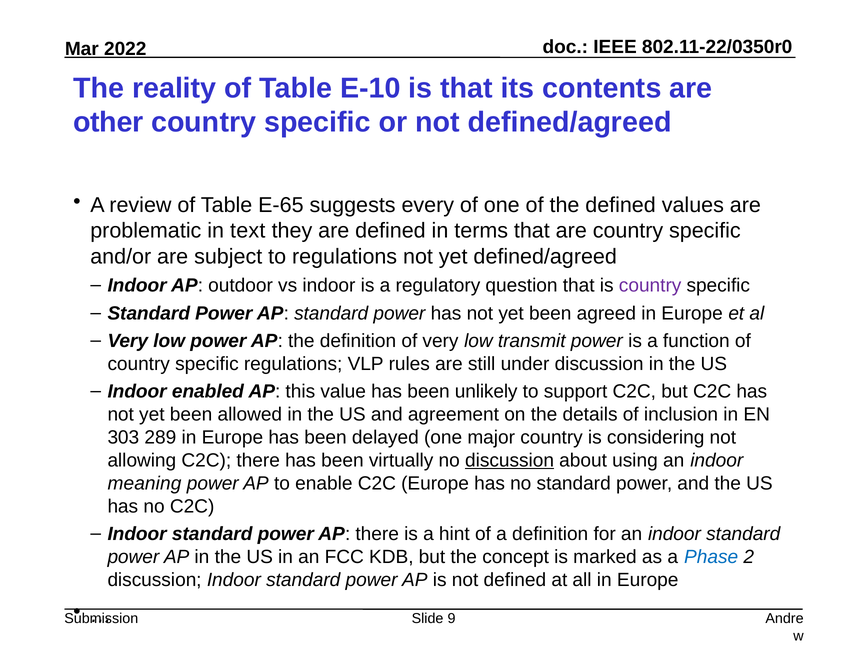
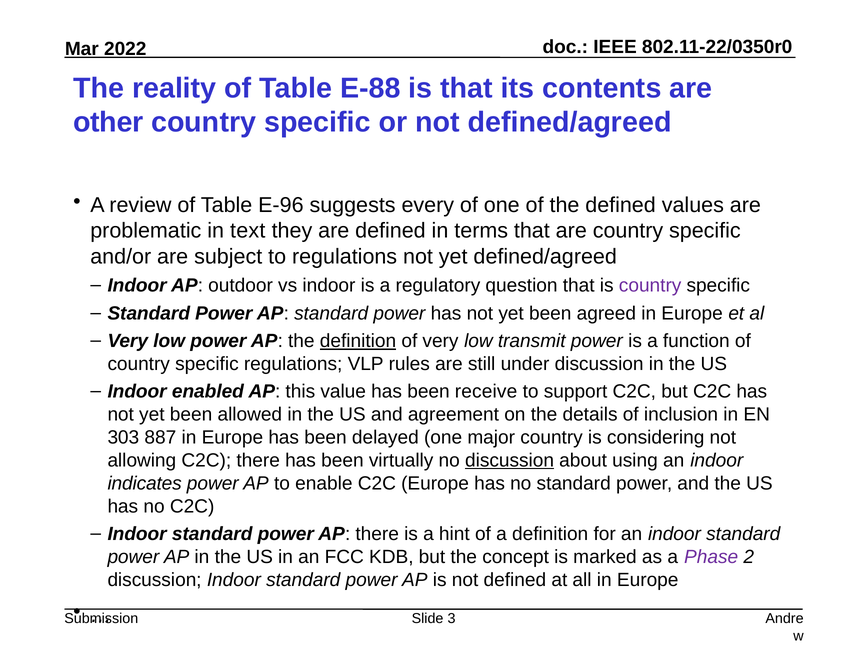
E-10: E-10 -> E-88 (370, 88)
E-65: E-65 -> E-96 (281, 205)
definition underline: none -> present (358, 341)
unlikely: unlikely -> receive (486, 392)
289: 289 -> 887 (160, 437)
meaning: meaning -> indicates (145, 483)
Phase colour: blue -> purple (711, 557)
9: 9 -> 3 (452, 619)
